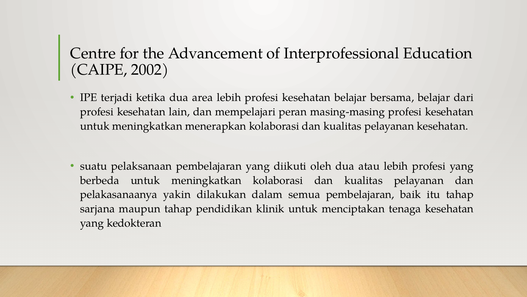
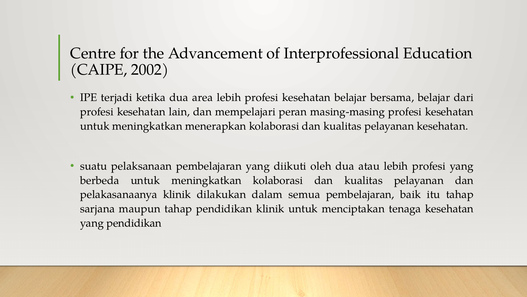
pelakasanaanya yakin: yakin -> klinik (177, 194)
yang kedokteran: kedokteran -> pendidikan (134, 223)
